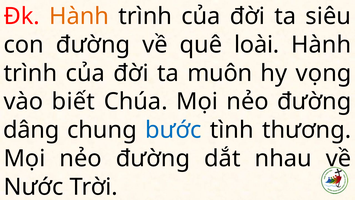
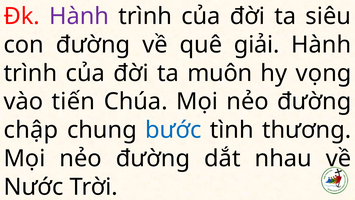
Hành colour: orange -> purple (79, 16)
loài: loài -> giải (257, 45)
biết: biết -> tiến (73, 101)
dâng: dâng -> chập (31, 130)
